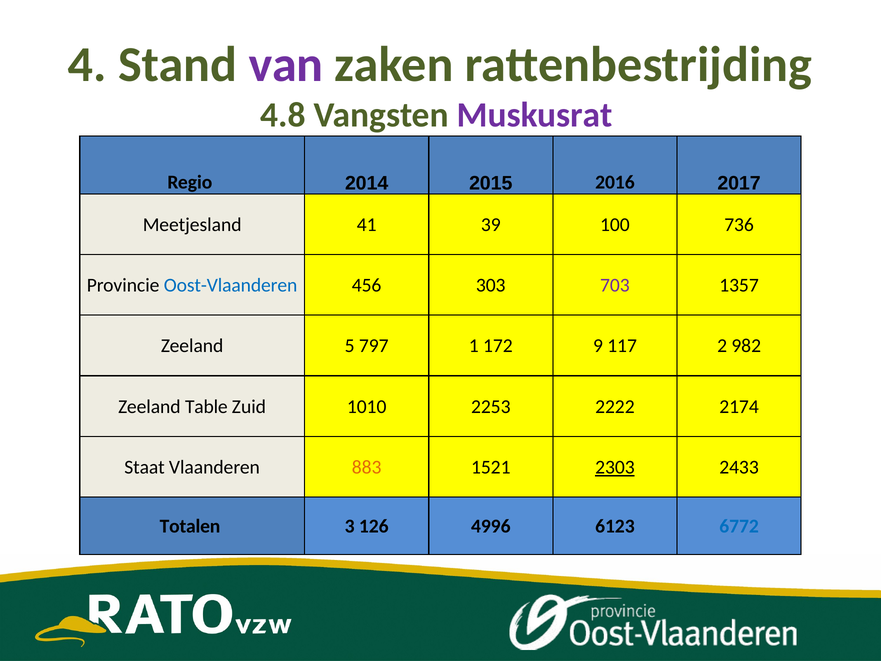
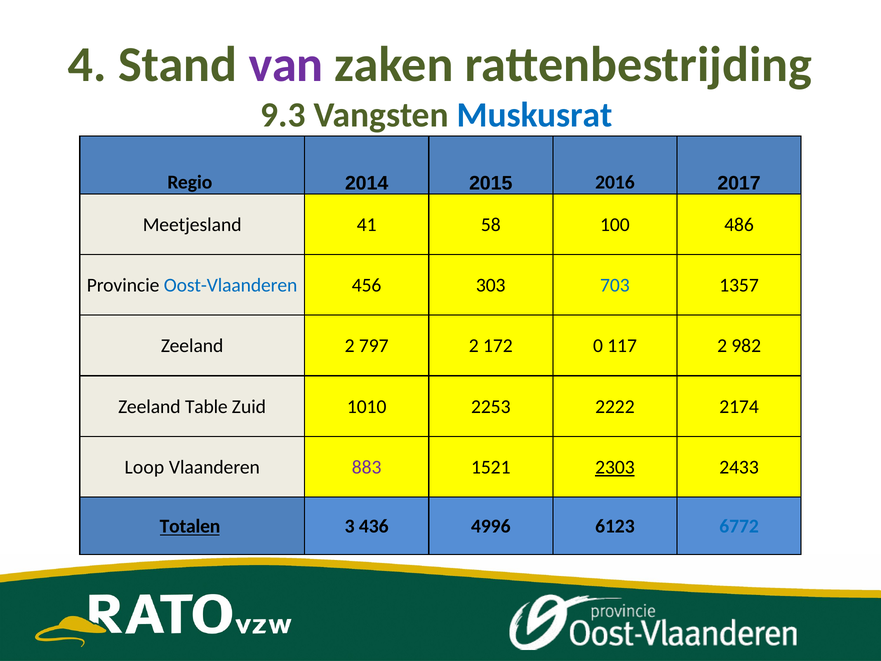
4.8: 4.8 -> 9.3 (283, 115)
Muskusrat colour: purple -> blue (535, 115)
39: 39 -> 58 (491, 225)
736: 736 -> 486 (739, 225)
703 colour: purple -> blue (615, 285)
Zeeland 5: 5 -> 2 (350, 346)
797 1: 1 -> 2 (474, 346)
9: 9 -> 0 (598, 346)
Staat: Staat -> Loop (144, 467)
883 colour: orange -> purple (367, 467)
Totalen underline: none -> present (190, 526)
126: 126 -> 436 (374, 526)
